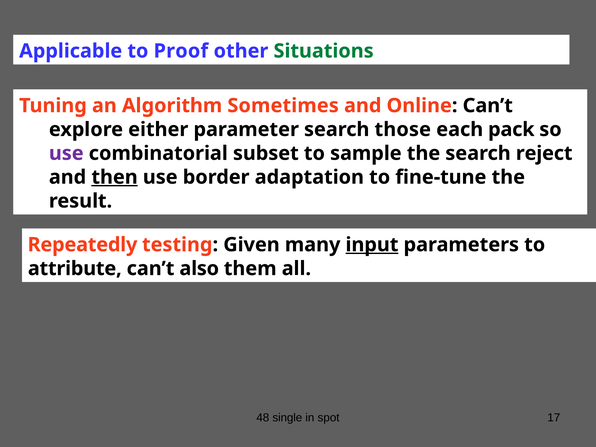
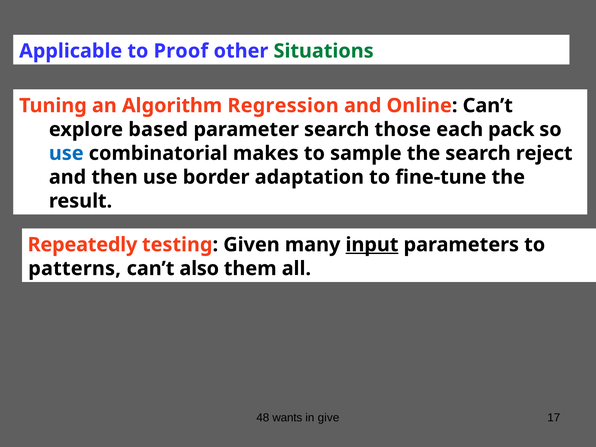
Sometimes: Sometimes -> Regression (283, 106)
either: either -> based (158, 129)
use colour: purple -> blue (66, 153)
subset: subset -> makes (266, 153)
then underline: present -> none (115, 177)
attribute: attribute -> patterns (75, 269)
single: single -> wants (287, 418)
spot: spot -> give (328, 418)
